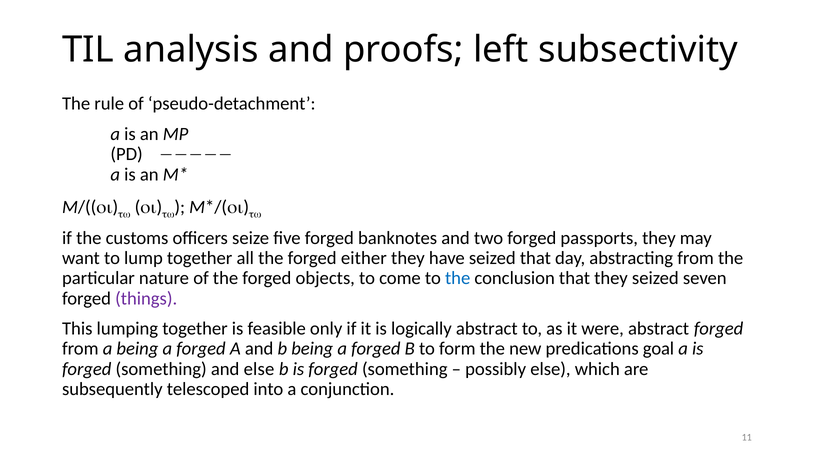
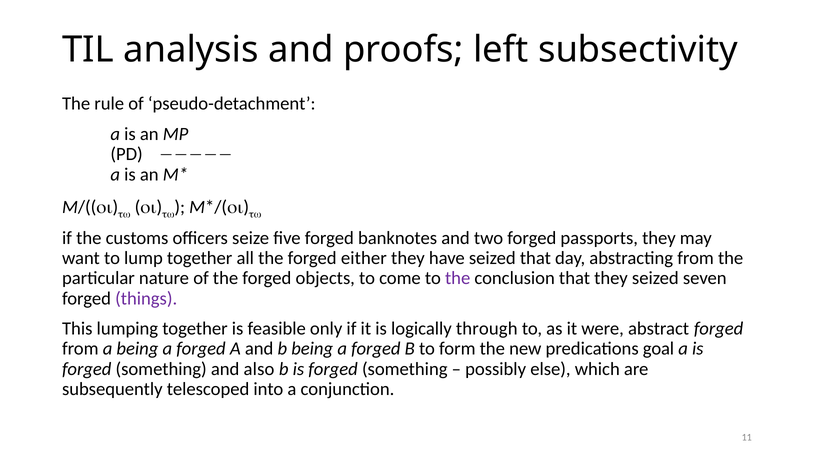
the colour: blue -> purple (458, 278)
logically abstract: abstract -> through (487, 329)
and else: else -> also (259, 369)
